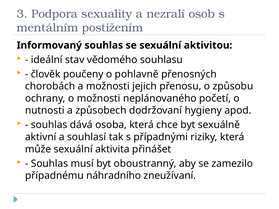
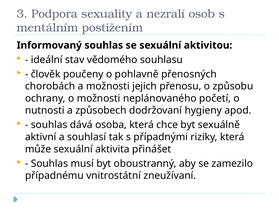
náhradního: náhradního -> vnitrostátní (114, 176)
